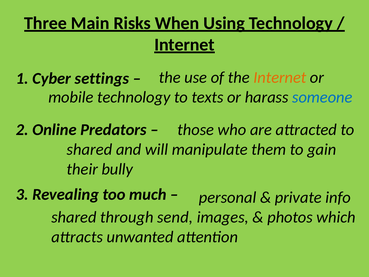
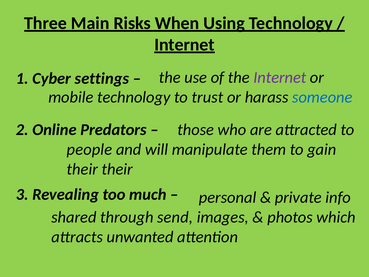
Internet colour: orange -> purple (280, 77)
texts: texts -> trust (207, 97)
shared: shared -> people (89, 149)
their bully: bully -> their (117, 169)
